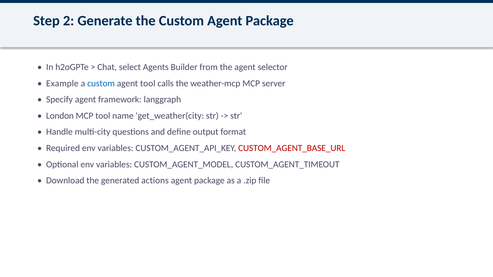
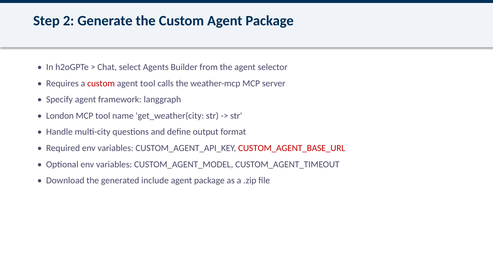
Example: Example -> Requires (62, 83)
custom colour: blue -> red (101, 83)
actions: actions -> include (155, 181)
